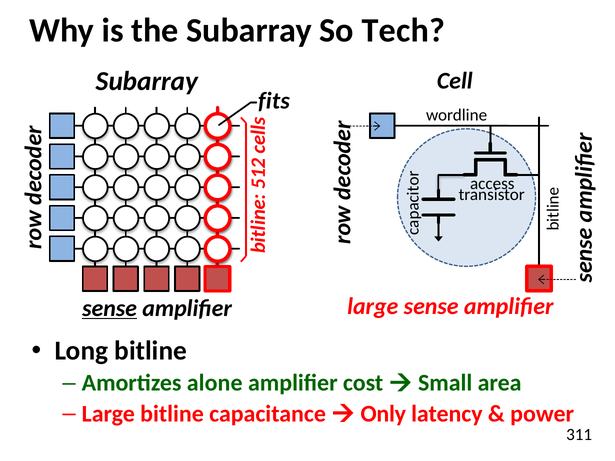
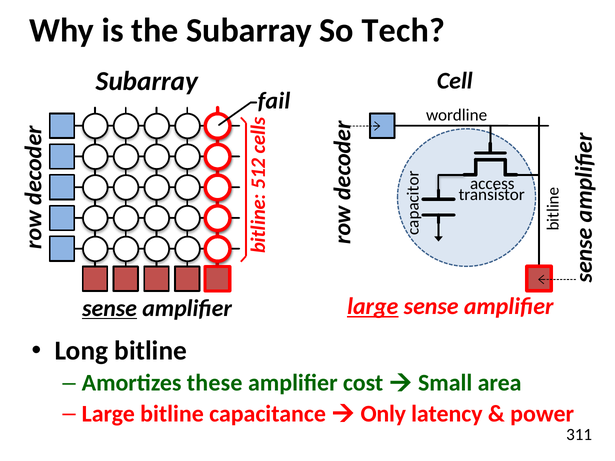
fits: fits -> fail (274, 101)
large underline: none -> present (373, 307)
alone: alone -> these (215, 383)
